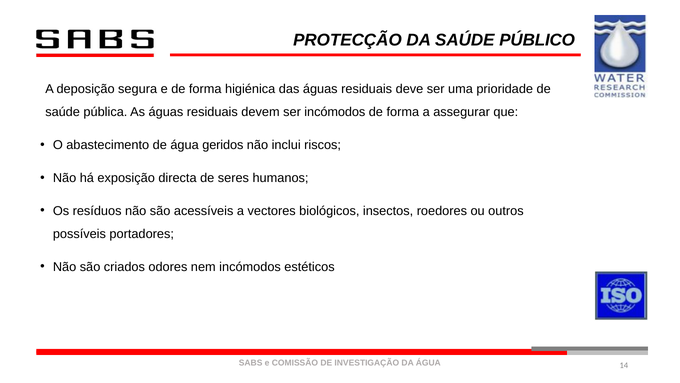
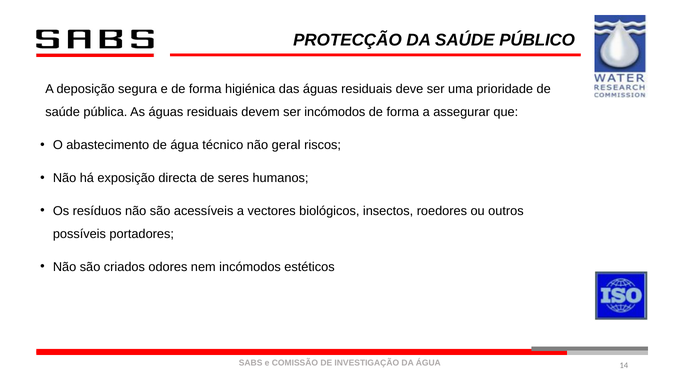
geridos: geridos -> técnico (223, 145)
inclui: inclui -> geral (286, 145)
